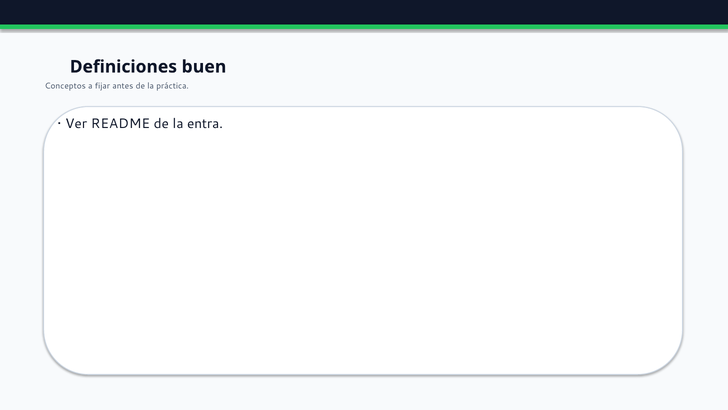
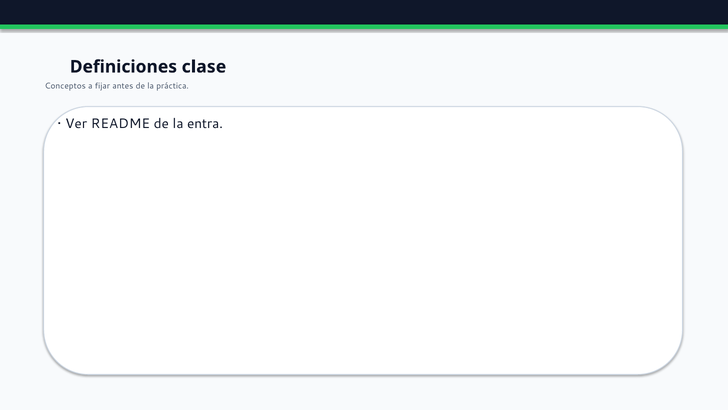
buen: buen -> clase (204, 67)
